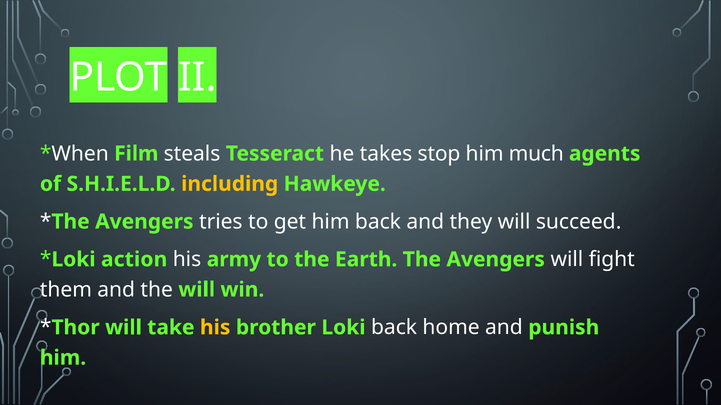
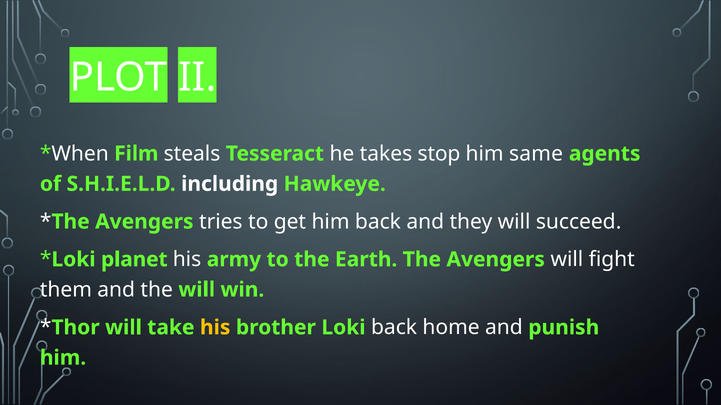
much: much -> same (536, 154)
including colour: yellow -> white (230, 184)
action: action -> planet (134, 260)
